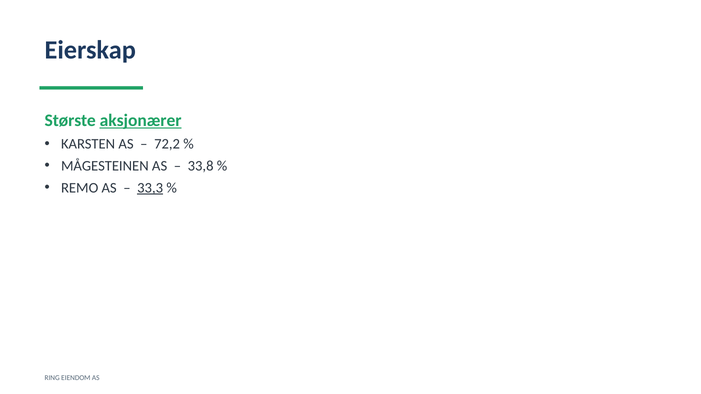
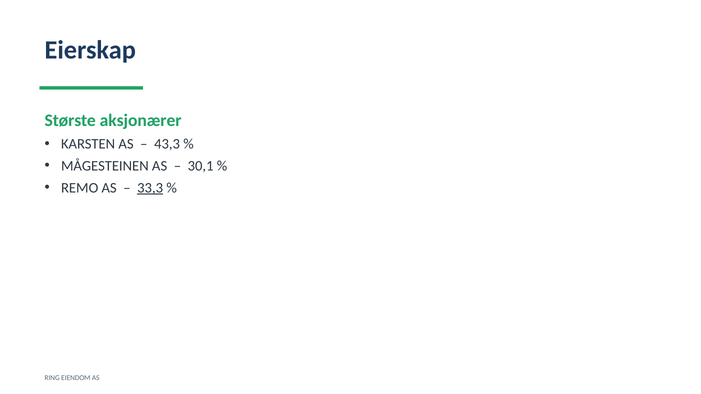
aksjonærer underline: present -> none (141, 121)
72,2: 72,2 -> 43,3 (167, 144)
33,8: 33,8 -> 30,1 (201, 166)
